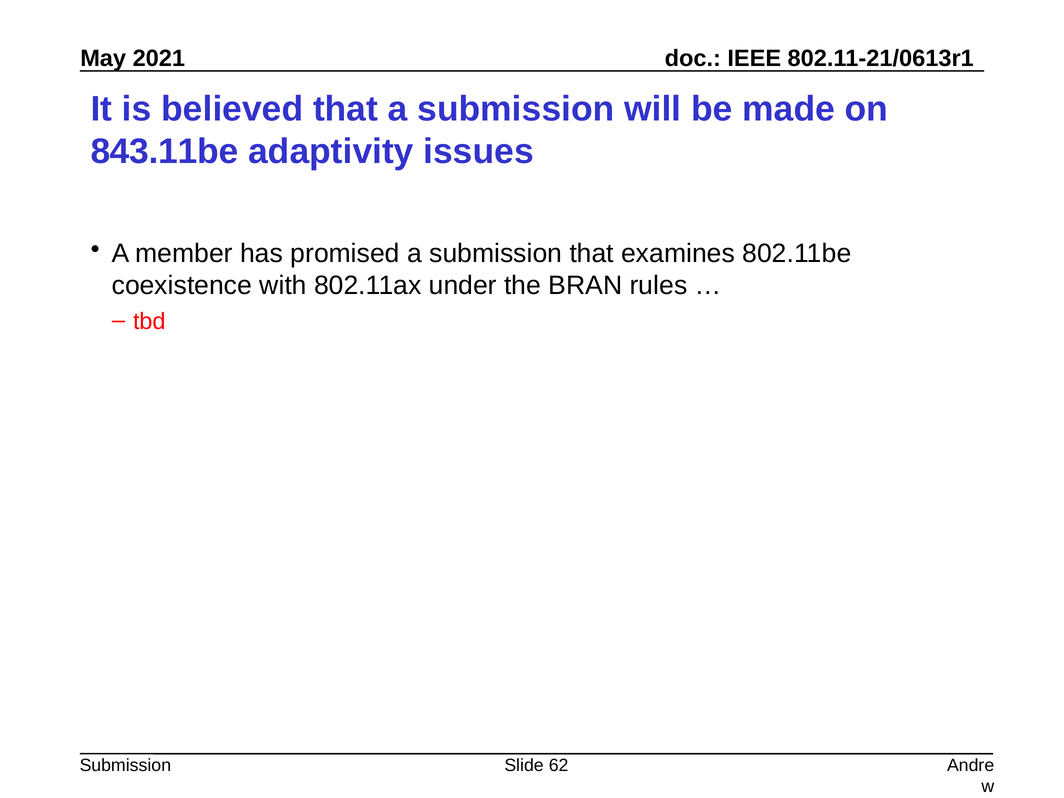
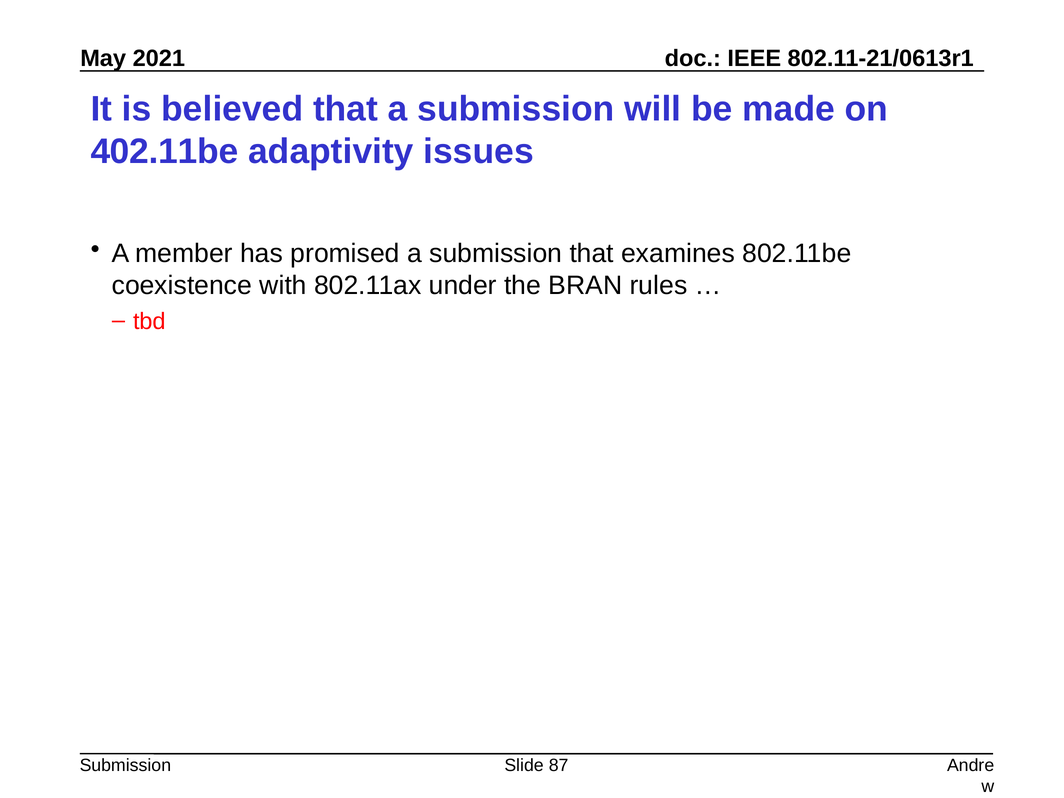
843.11be: 843.11be -> 402.11be (165, 151)
62: 62 -> 87 (559, 765)
